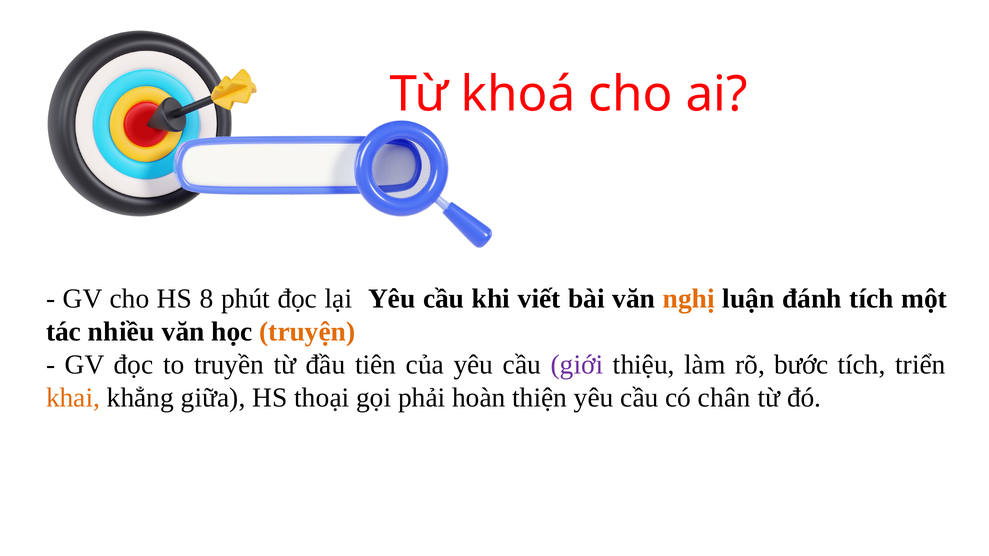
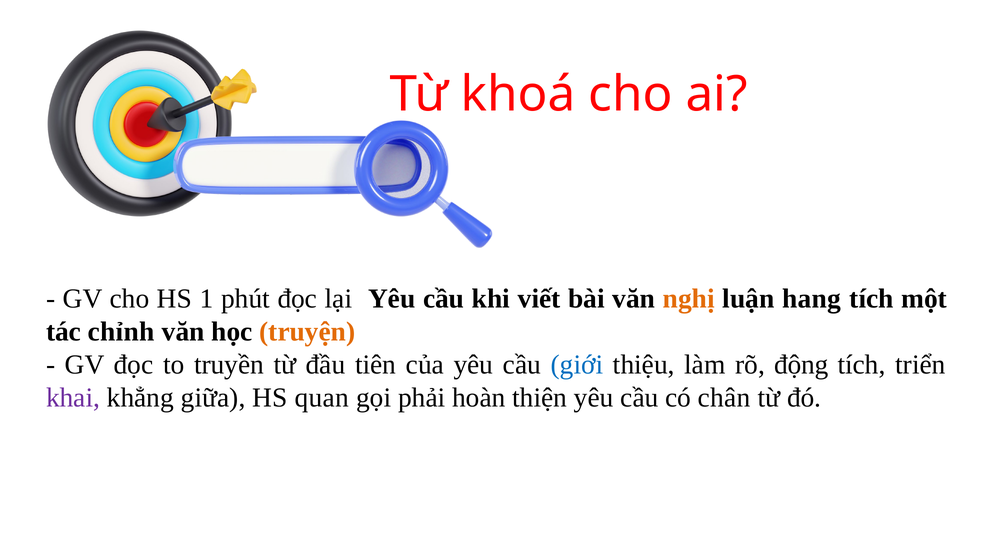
8: 8 -> 1 (207, 299)
đánh: đánh -> hang (812, 299)
nhiều: nhiều -> chỉnh (121, 332)
giới colour: purple -> blue (577, 365)
bước: bước -> động (801, 365)
khai colour: orange -> purple (73, 398)
thoại: thoại -> quan (322, 398)
